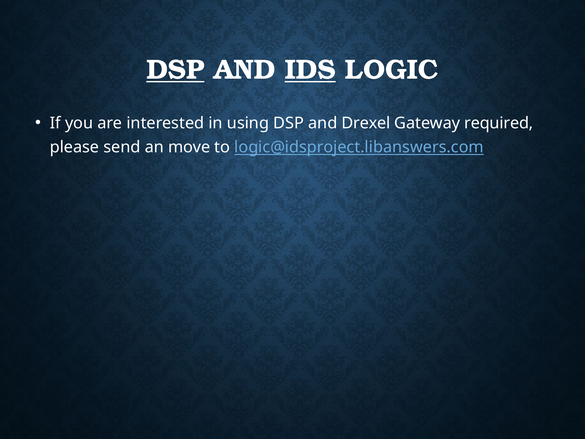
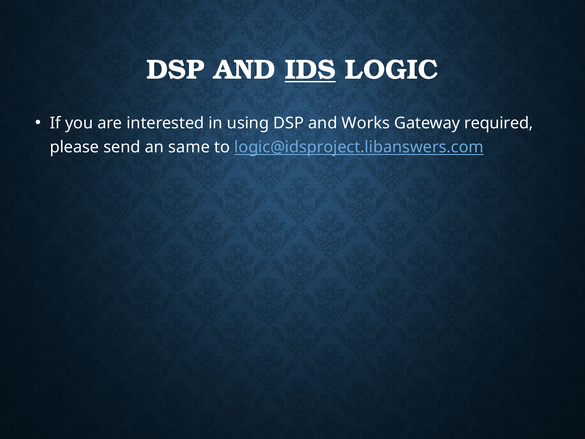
DSP underline: present -> none (175, 70)
Drexel: Drexel -> Works (366, 123)
move: move -> same (189, 147)
